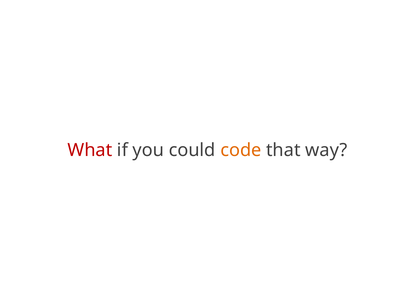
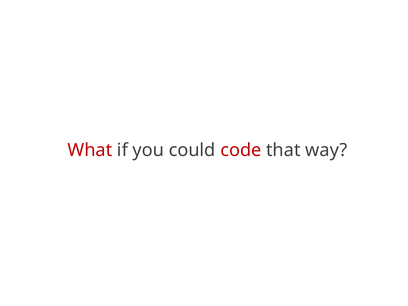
code colour: orange -> red (241, 150)
